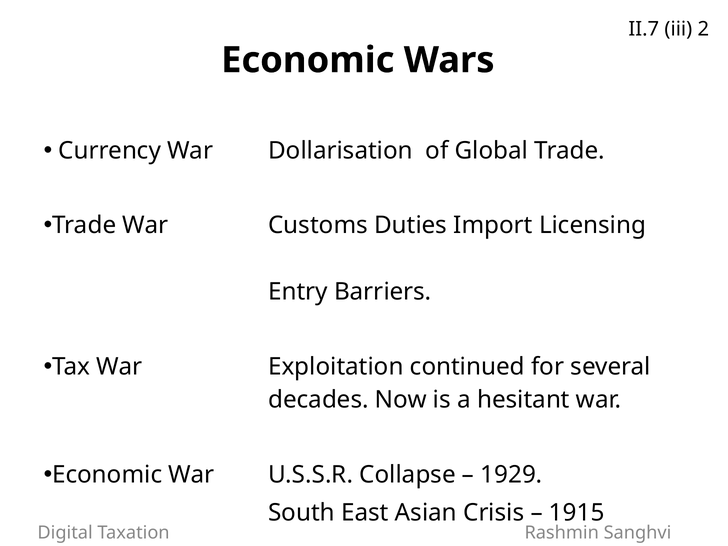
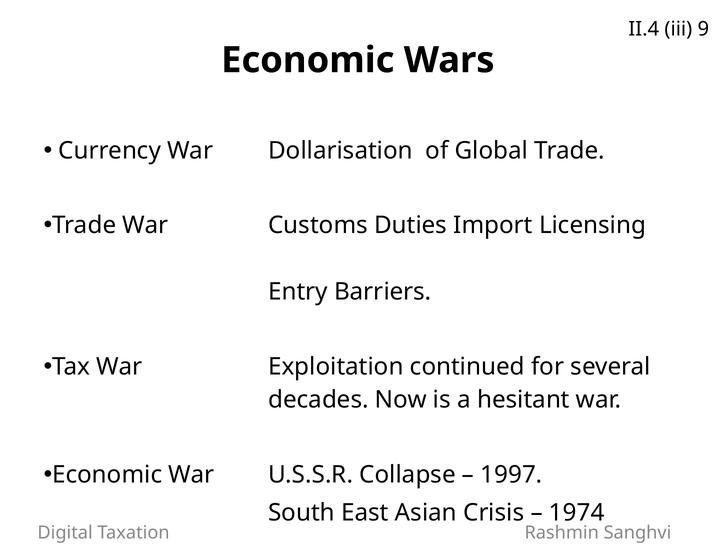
II.7: II.7 -> II.4 (644, 29)
2: 2 -> 9 (703, 29)
1929: 1929 -> 1997 (511, 475)
1915: 1915 -> 1974 (577, 513)
